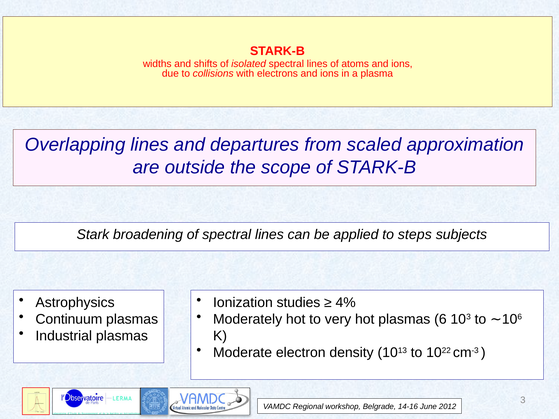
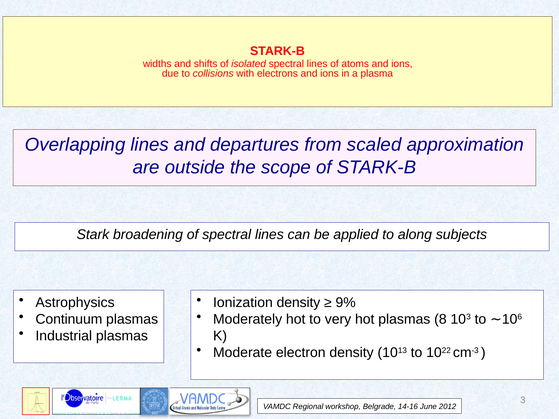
steps: steps -> along (415, 235)
Ionization studies: studies -> density (298, 303)
4%: 4% -> 9% (346, 303)
plasmas 6: 6 -> 8 (440, 319)
